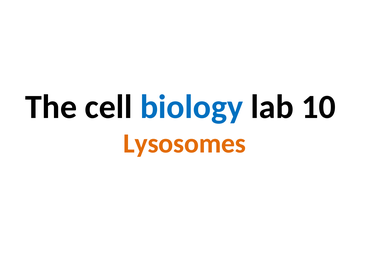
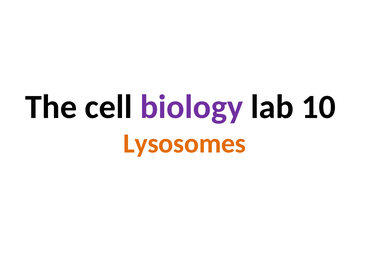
biology colour: blue -> purple (192, 107)
